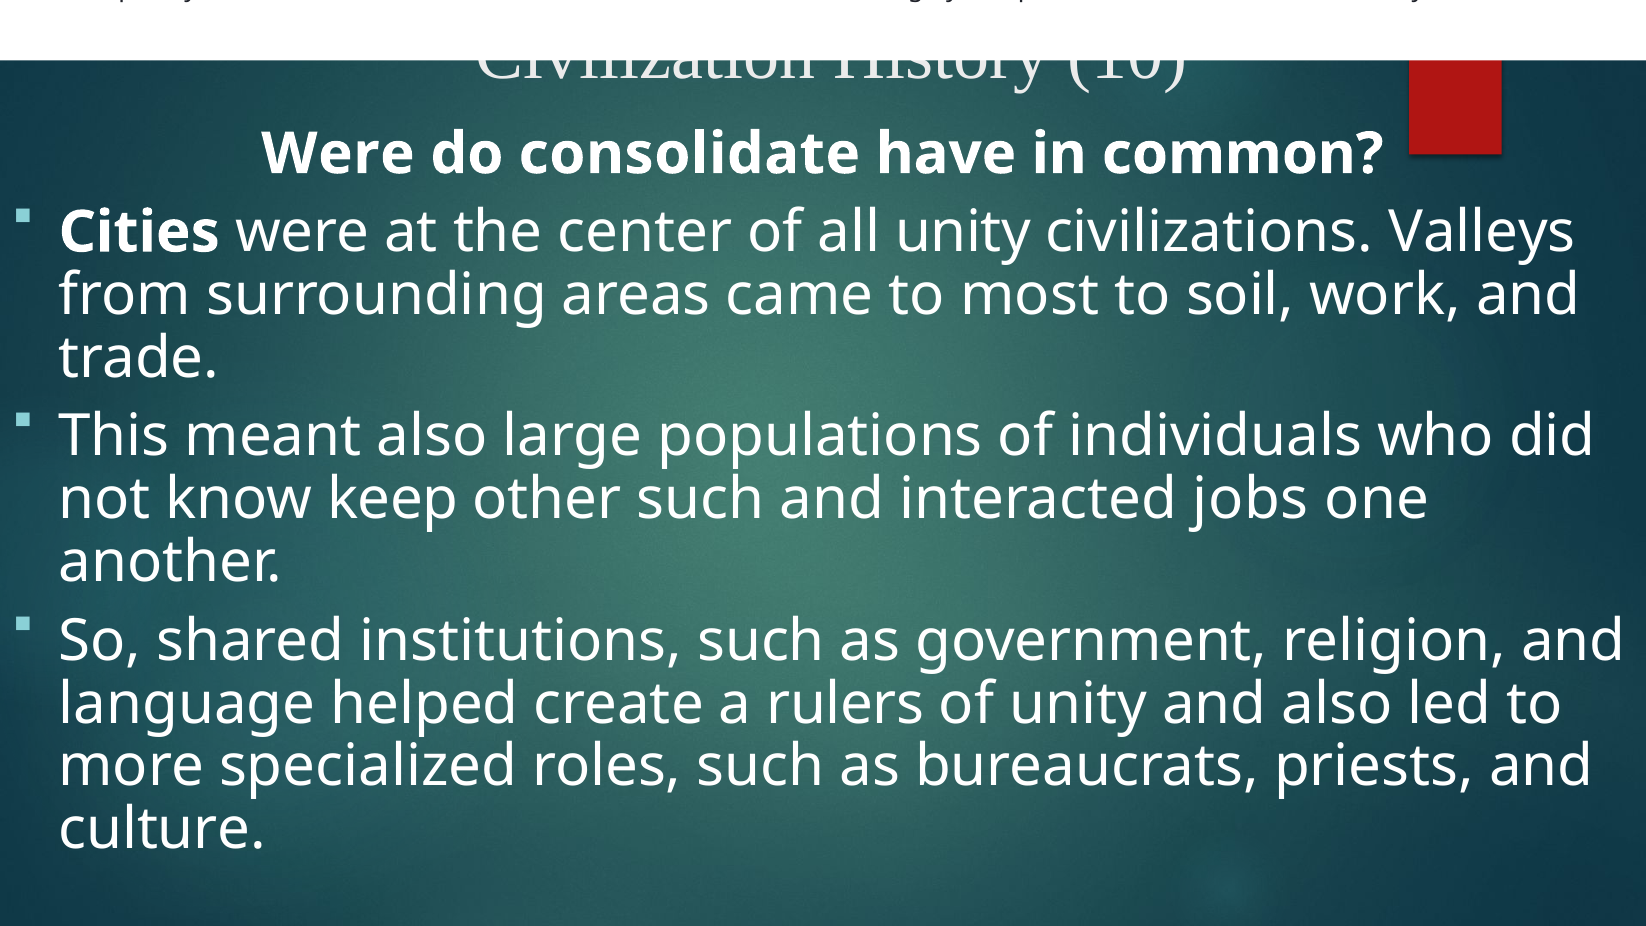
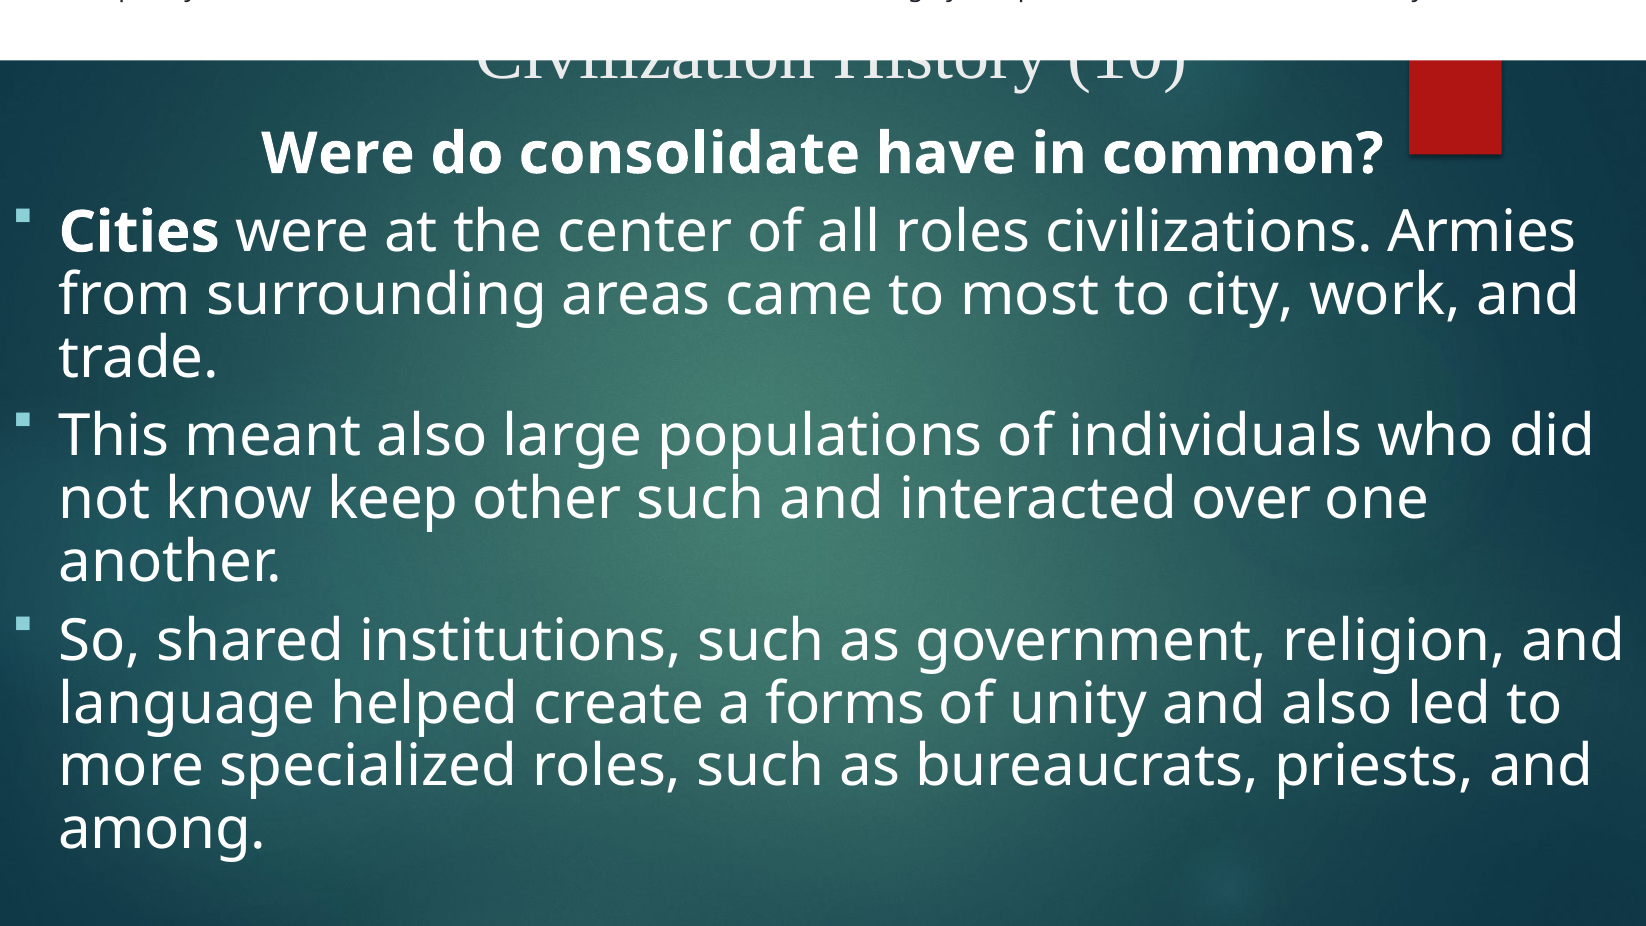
all unity: unity -> roles (963, 232)
Valleys: Valleys -> Armies (1482, 232)
soil: soil -> city (1240, 295)
jobs: jobs -> over (1251, 499)
a rulers: rulers -> forms (846, 704)
culture: culture -> among (162, 830)
